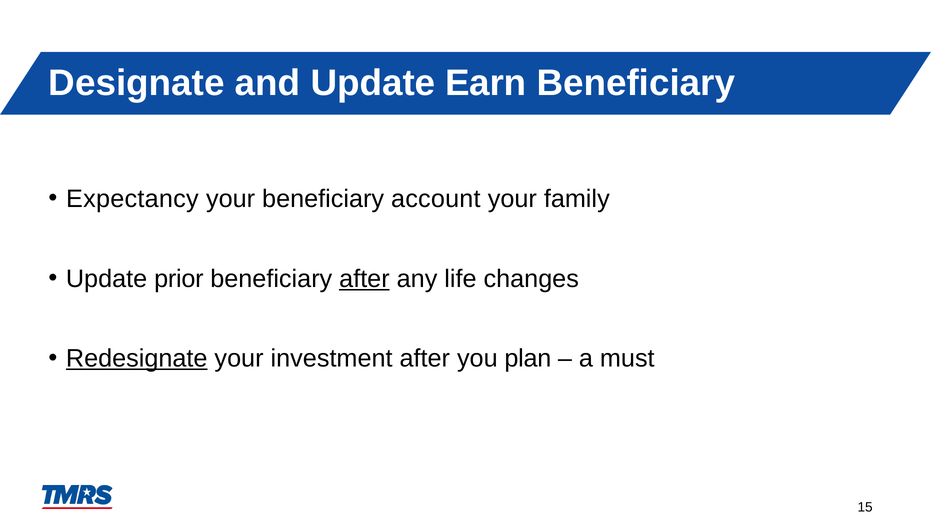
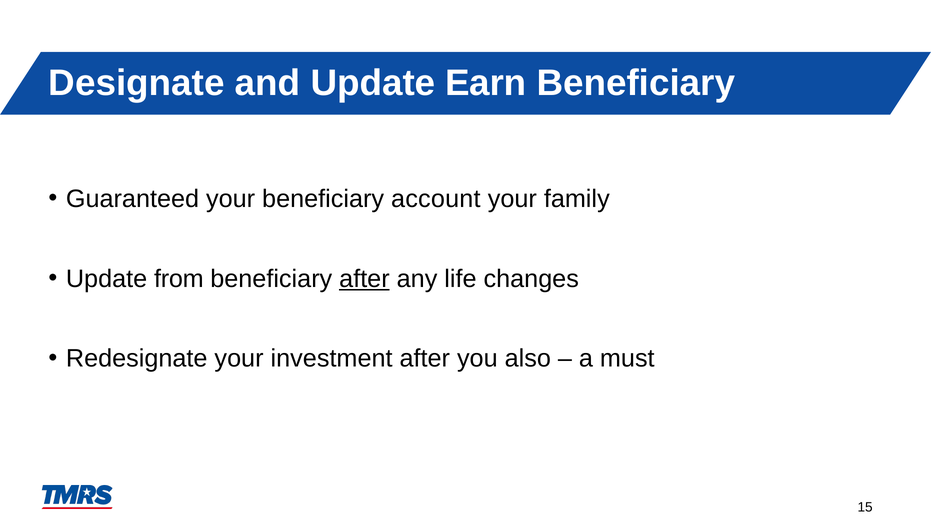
Expectancy: Expectancy -> Guaranteed (133, 199)
prior: prior -> from (179, 279)
Redesignate underline: present -> none (137, 358)
plan: plan -> also (528, 358)
